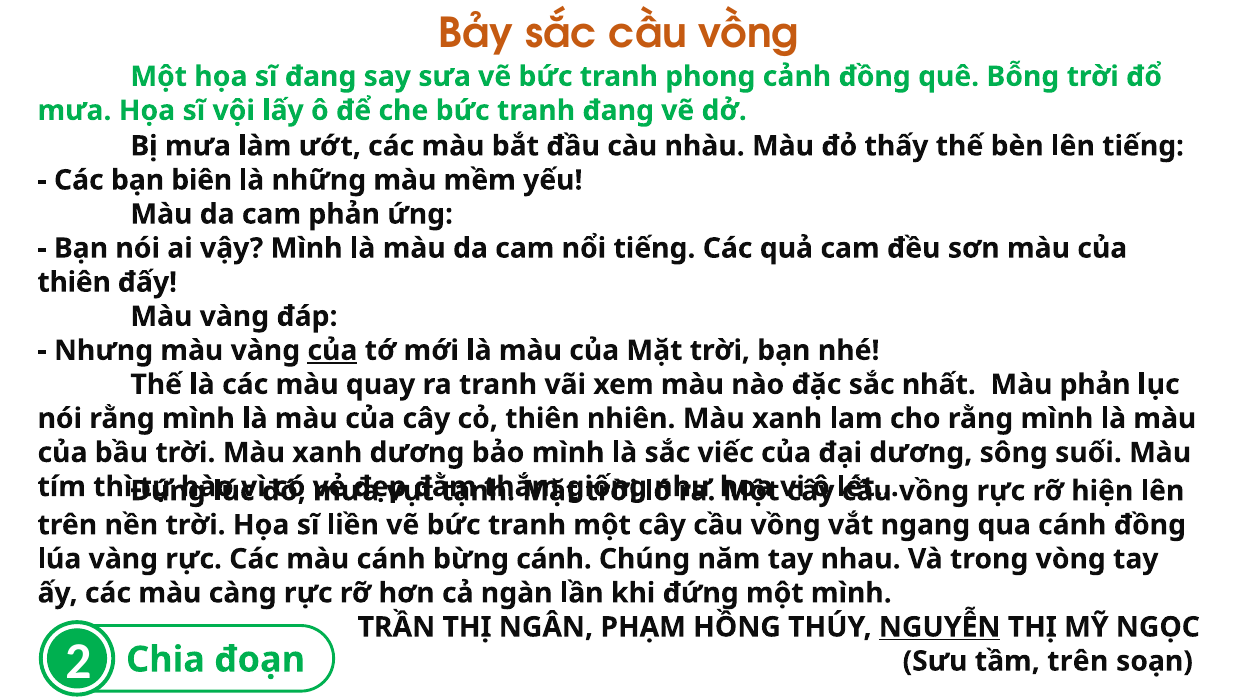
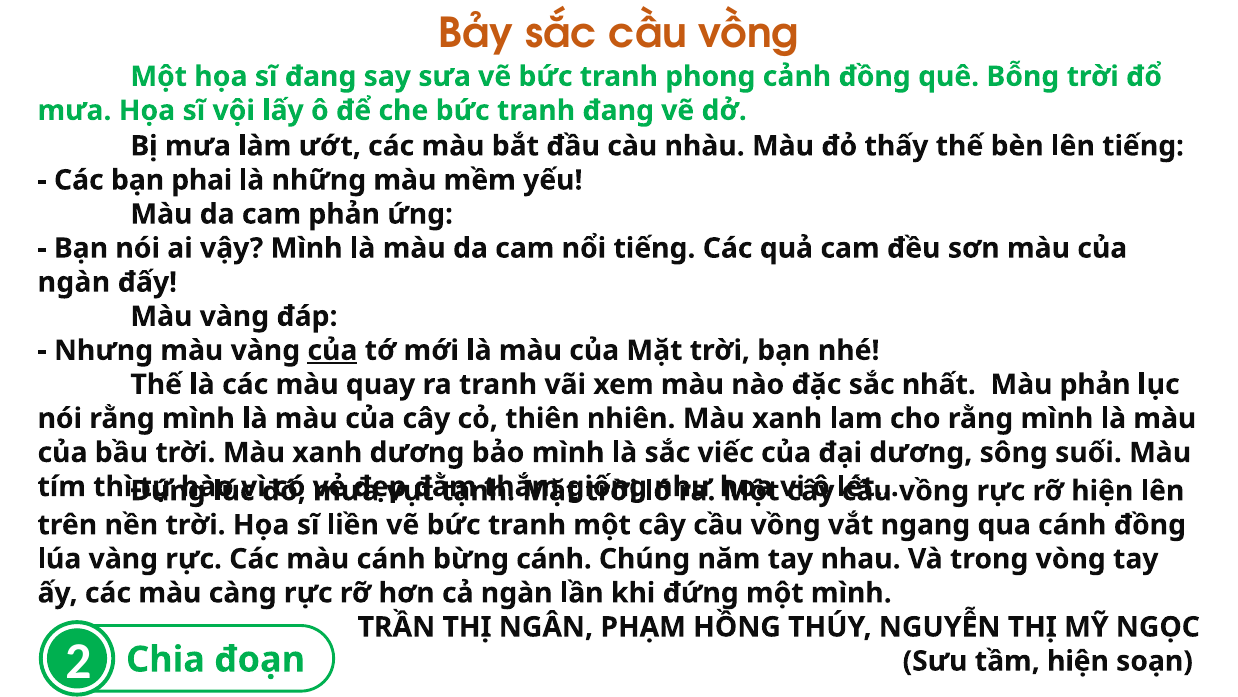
biên: biên -> phai (202, 180)
thiên: thiên -> ngàn (74, 282)
NGUYỄN underline: present -> none (940, 627)
tầm trên: trên -> hiện (1078, 661)
